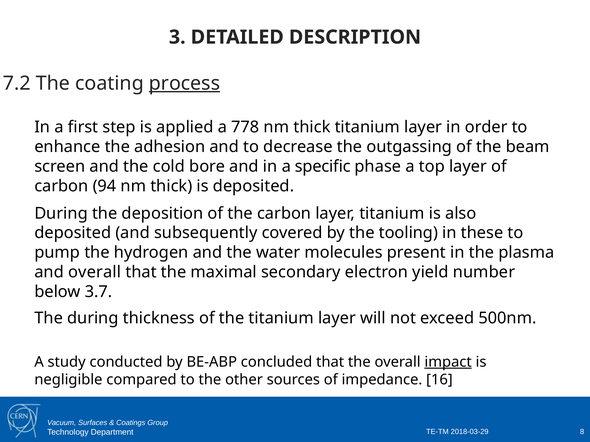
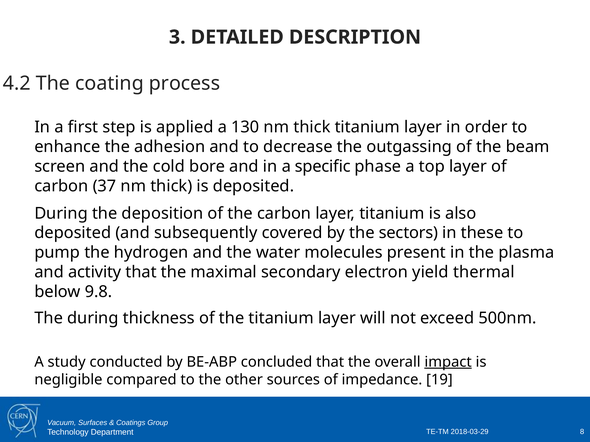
7.2: 7.2 -> 4.2 (17, 83)
process underline: present -> none (185, 83)
778: 778 -> 130 (245, 127)
94: 94 -> 37 (105, 186)
tooling: tooling -> sectors (408, 233)
and overall: overall -> activity (95, 273)
number: number -> thermal (484, 273)
3.7: 3.7 -> 9.8 (99, 292)
16: 16 -> 19 (439, 380)
